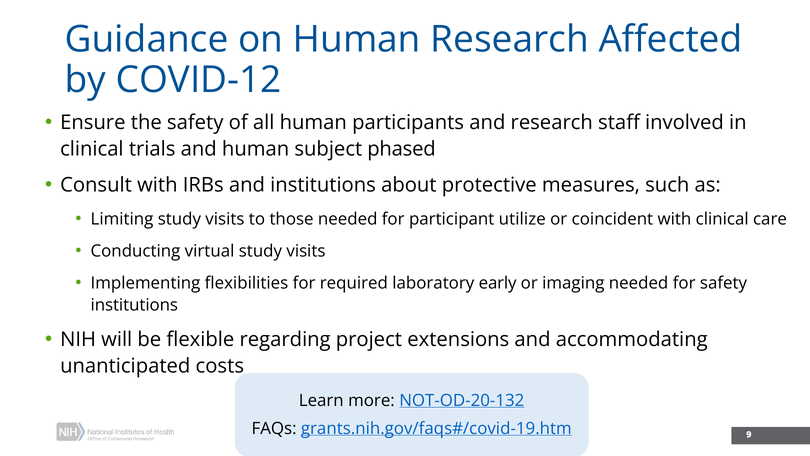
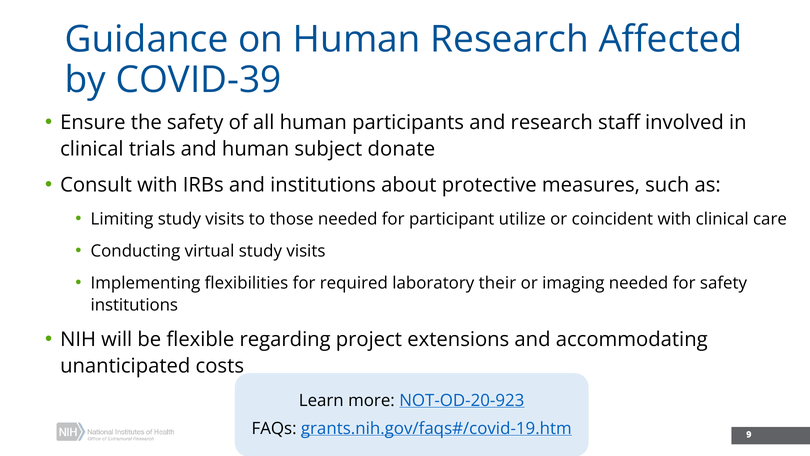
COVID-12: COVID-12 -> COVID-39 (199, 80)
phased: phased -> donate (401, 149)
early: early -> their (497, 283)
NOT-OD-20-132: NOT-OD-20-132 -> NOT-OD-20-923 (462, 400)
